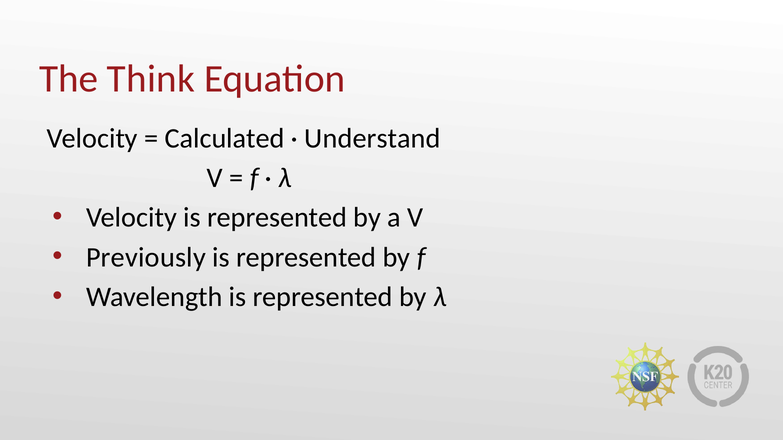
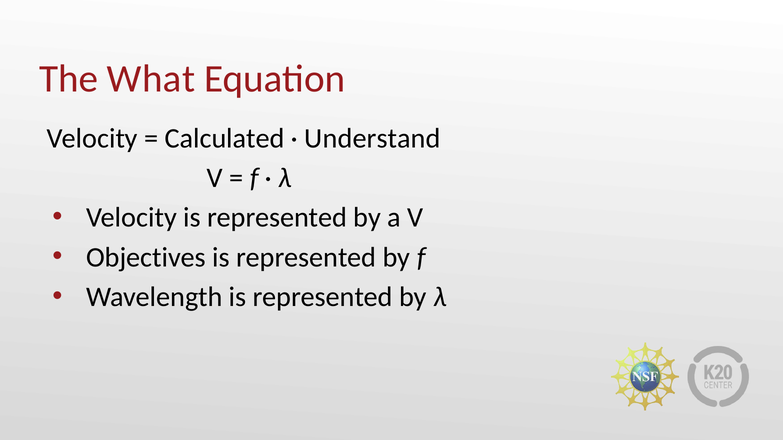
Think: Think -> What (151, 79)
Previously: Previously -> Objectives (146, 258)
